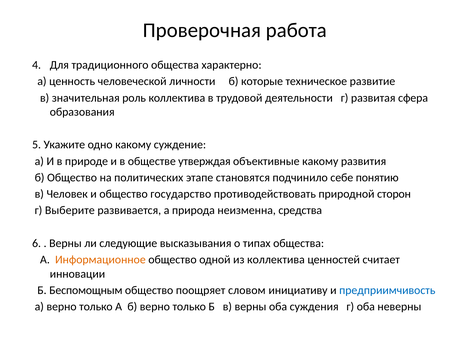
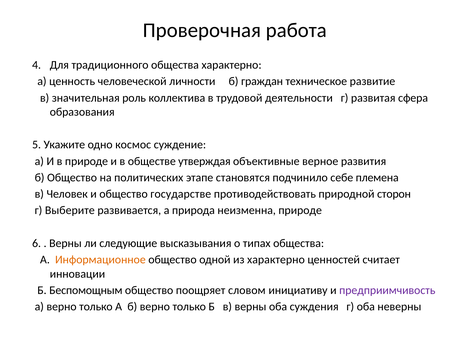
которые: которые -> граждан (262, 81)
одно какому: какому -> космос (133, 145)
объективные какому: какому -> верное (320, 161)
понятию: понятию -> племена (377, 178)
государство: государство -> государстве (181, 194)
неизменна средства: средства -> природе (300, 211)
из коллектива: коллектива -> характерно (276, 260)
предприимчивость colour: blue -> purple (387, 291)
